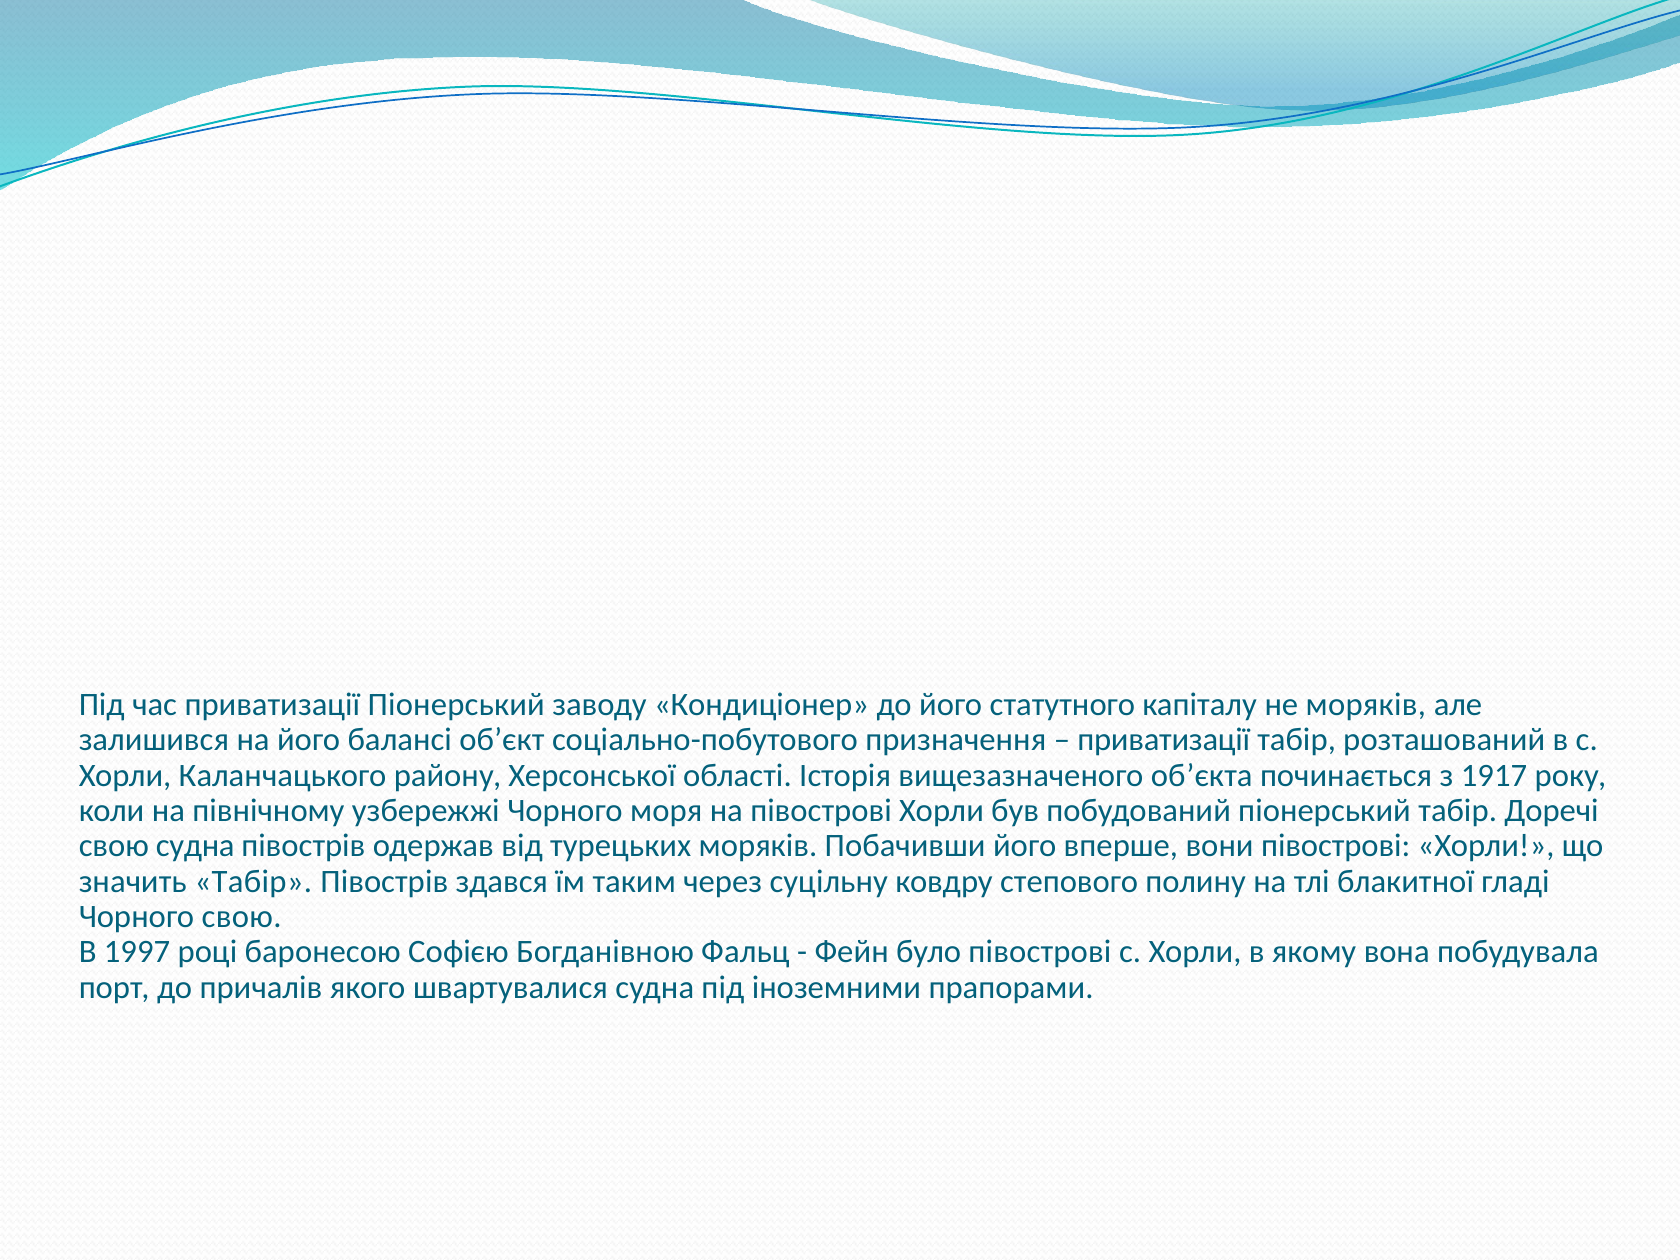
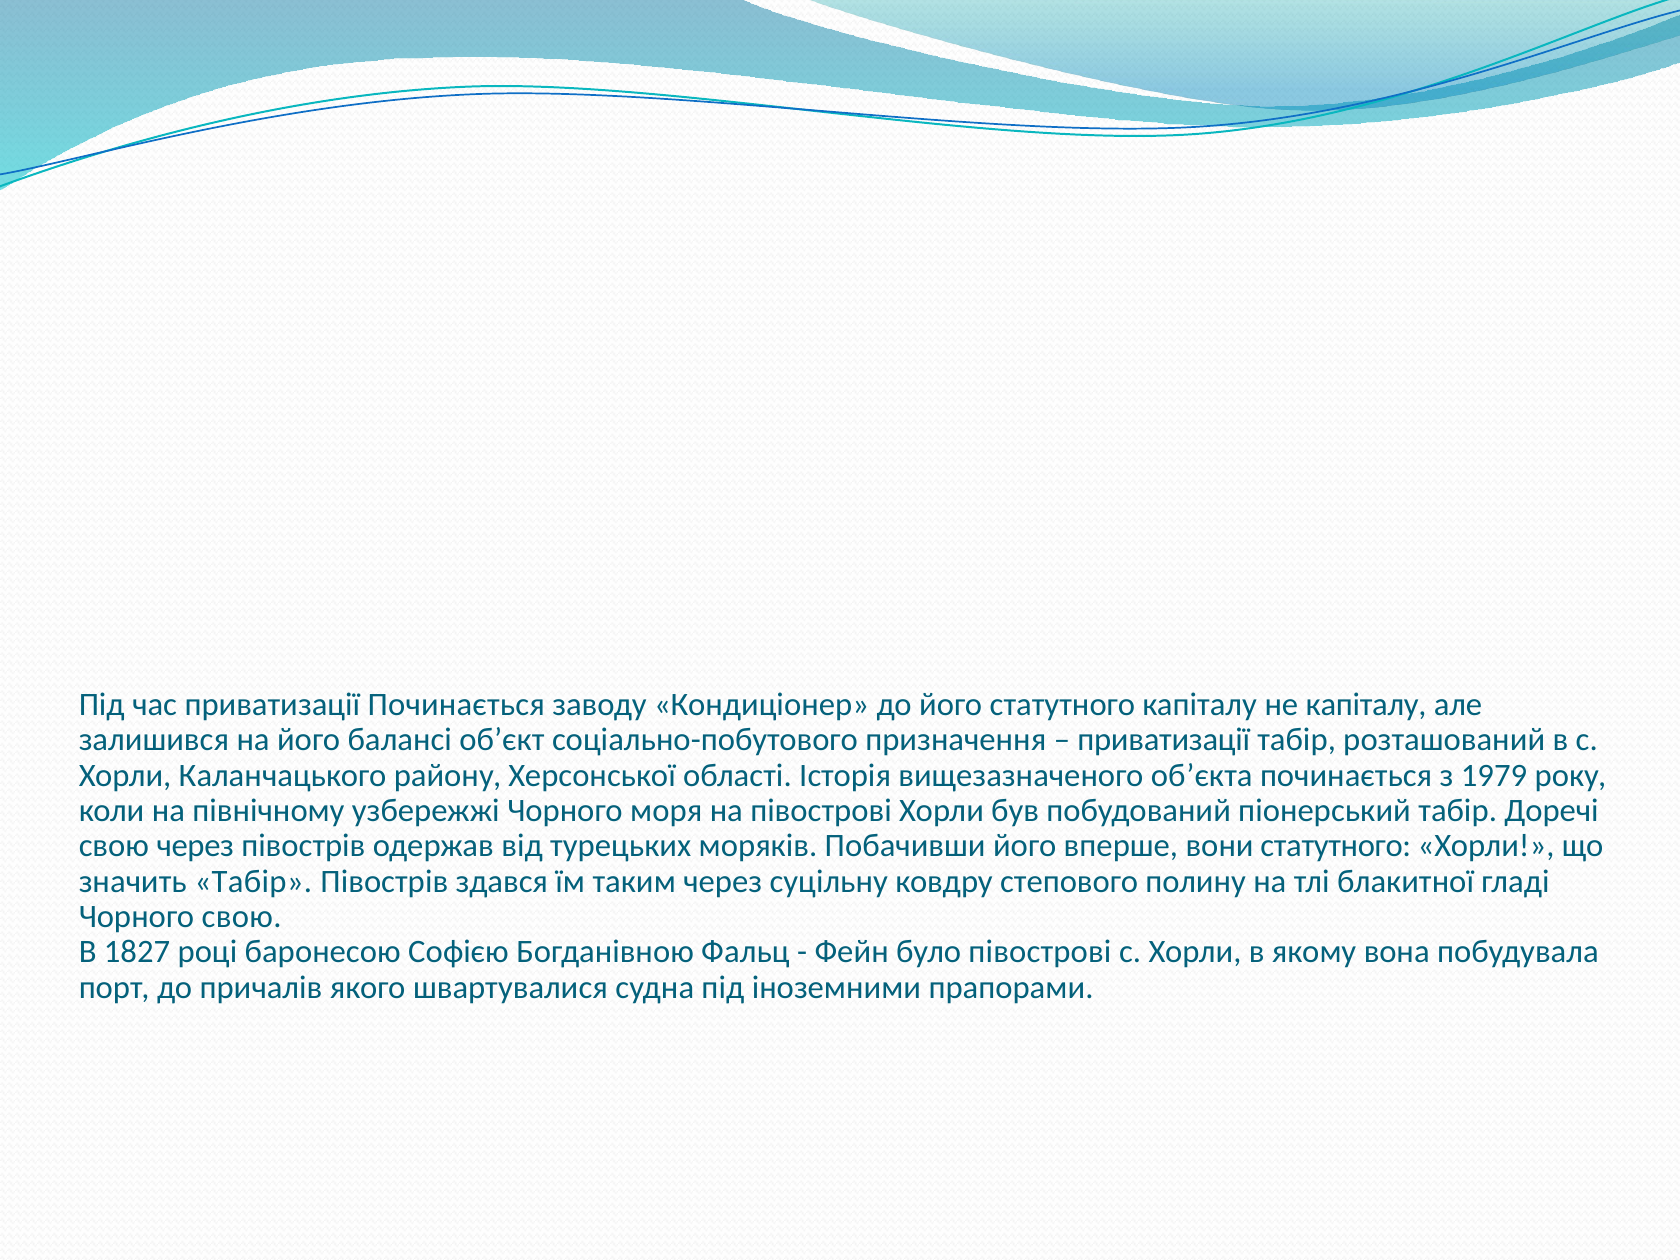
приватизації Піонерський: Піонерський -> Починається (456, 705)
не моряків: моряків -> капіталу (1366, 705)
1917: 1917 -> 1979 (1494, 775)
свою судна: судна -> через (195, 846)
вони півострові: півострові -> статутного (1336, 846)
1997: 1997 -> 1827 (137, 952)
